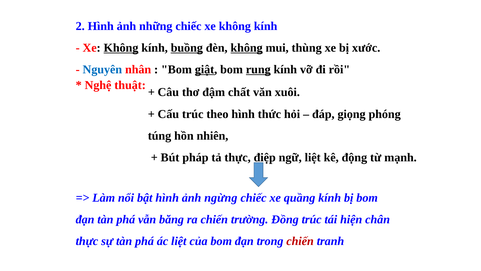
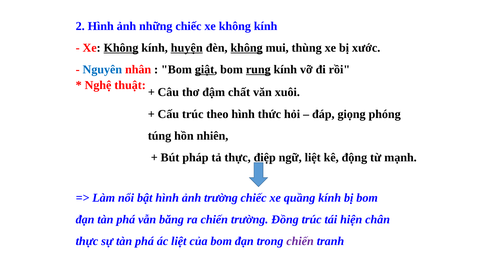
buồng: buồng -> huyện (187, 48)
ảnh ngừng: ngừng -> trường (221, 197)
chiến colour: red -> purple (300, 241)
